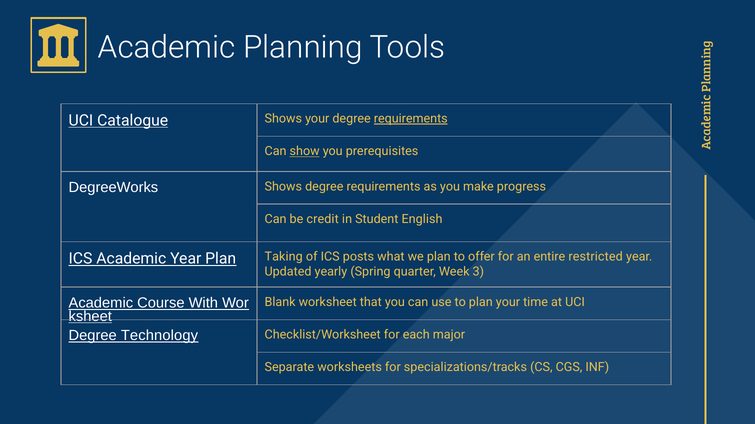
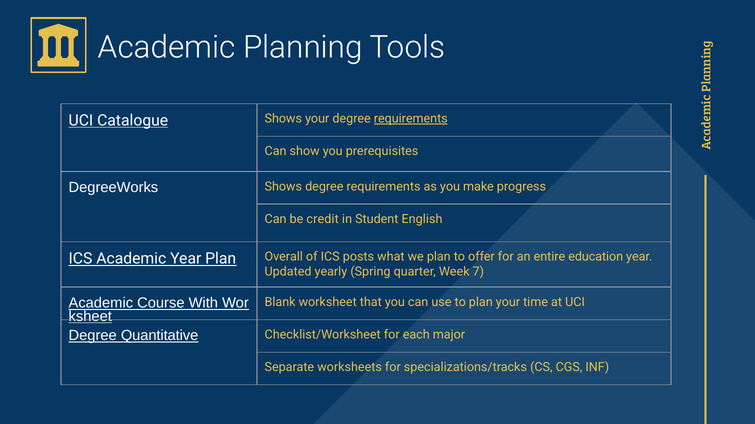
show underline: present -> none (305, 152)
Taking: Taking -> Overall (284, 257)
restricted: restricted -> education (596, 257)
3: 3 -> 7 (478, 272)
Technology: Technology -> Quantitative (160, 336)
